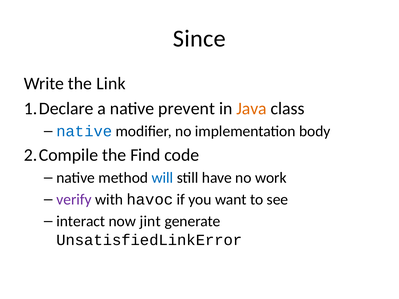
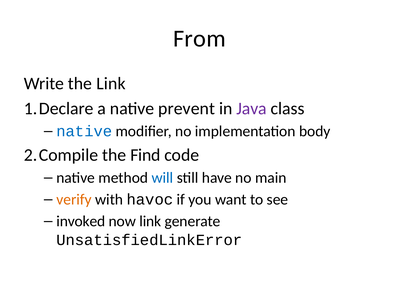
Since: Since -> From (199, 39)
Java colour: orange -> purple (252, 109)
work: work -> main (271, 178)
verify colour: purple -> orange (74, 200)
interact: interact -> invoked (81, 222)
now jint: jint -> link (150, 222)
